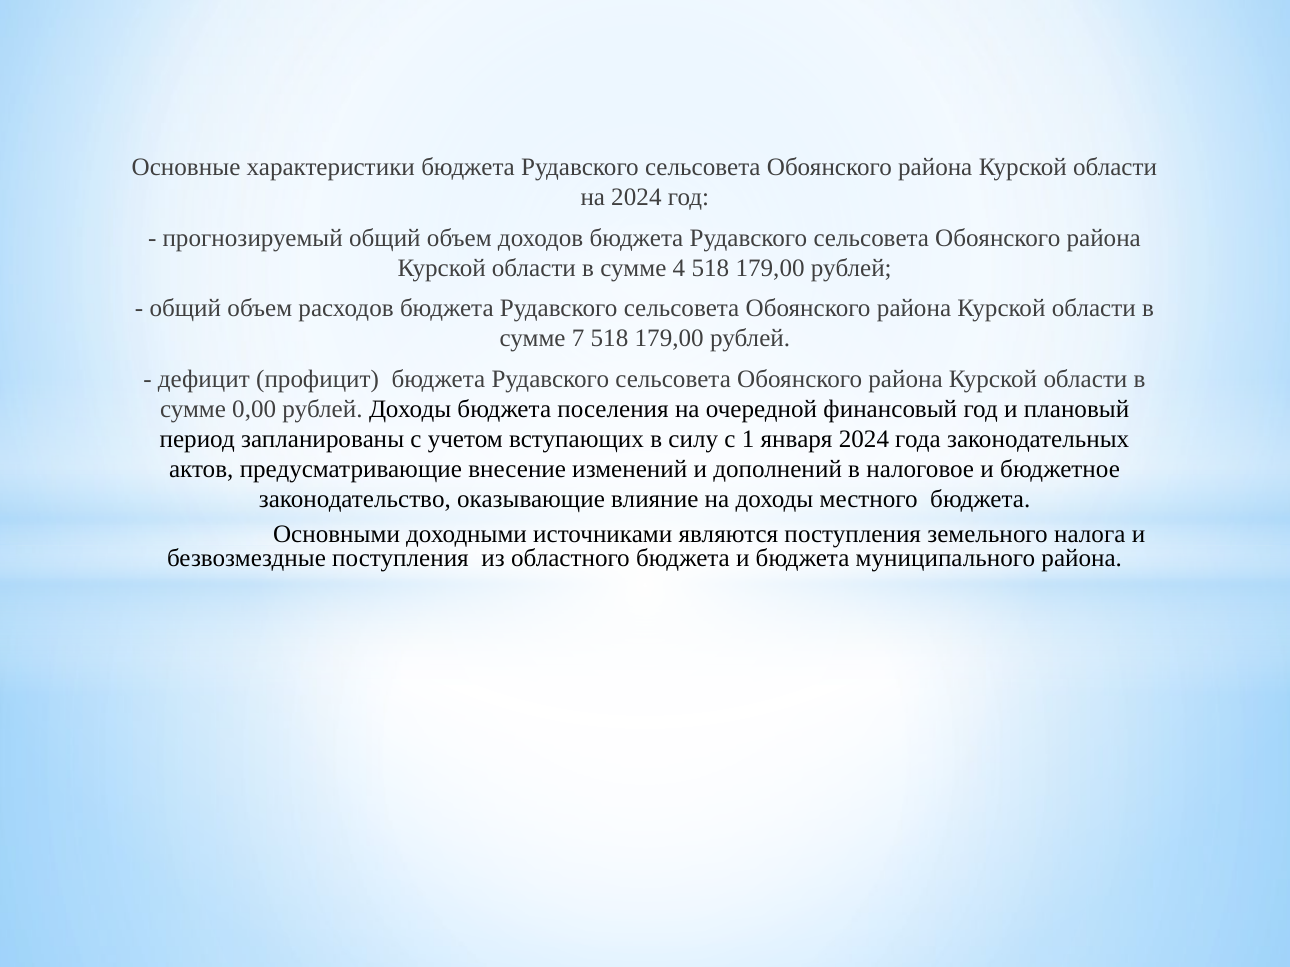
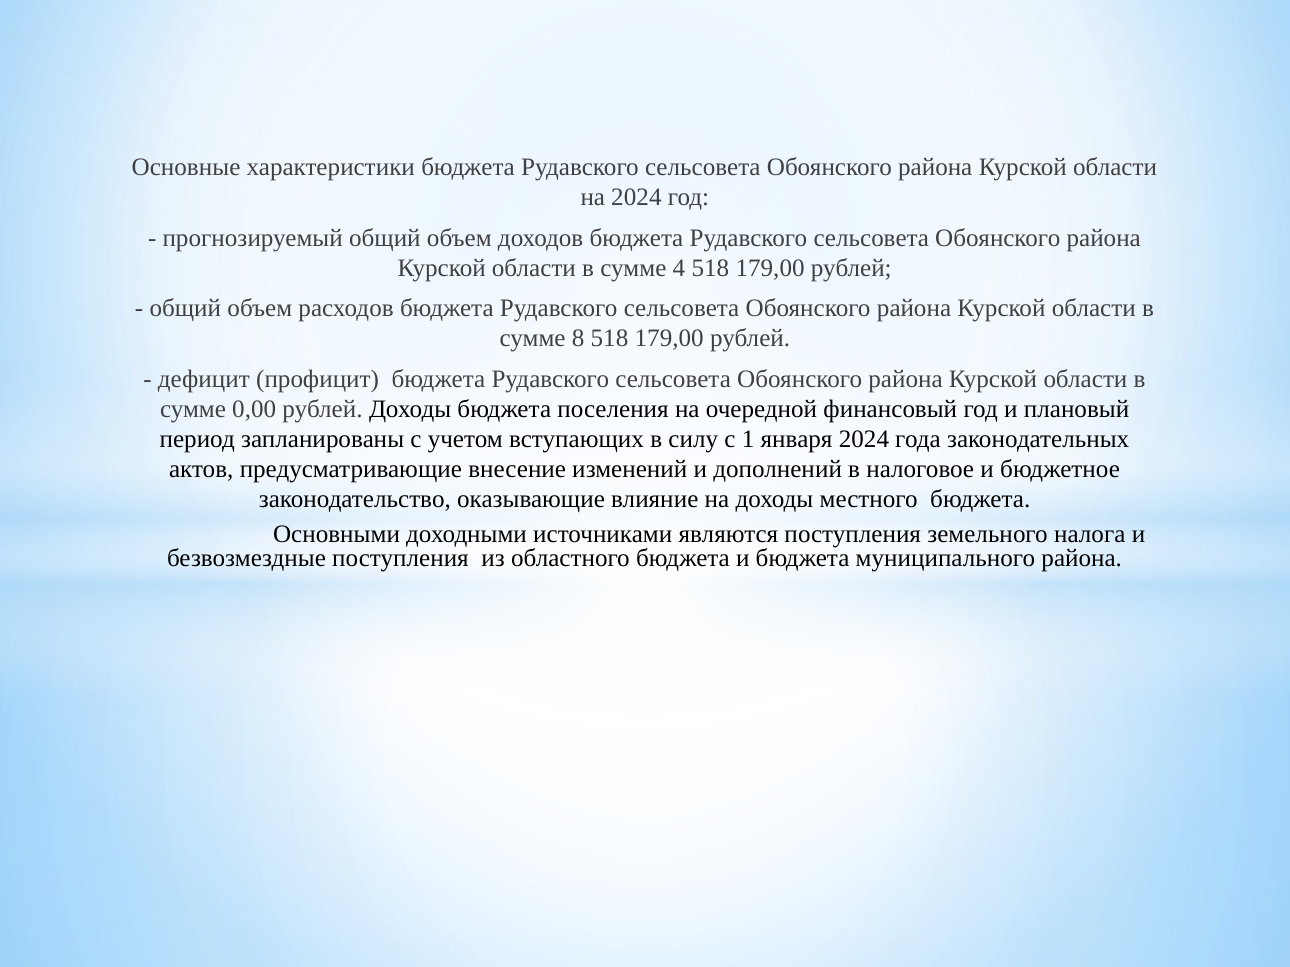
7: 7 -> 8 (578, 339)
